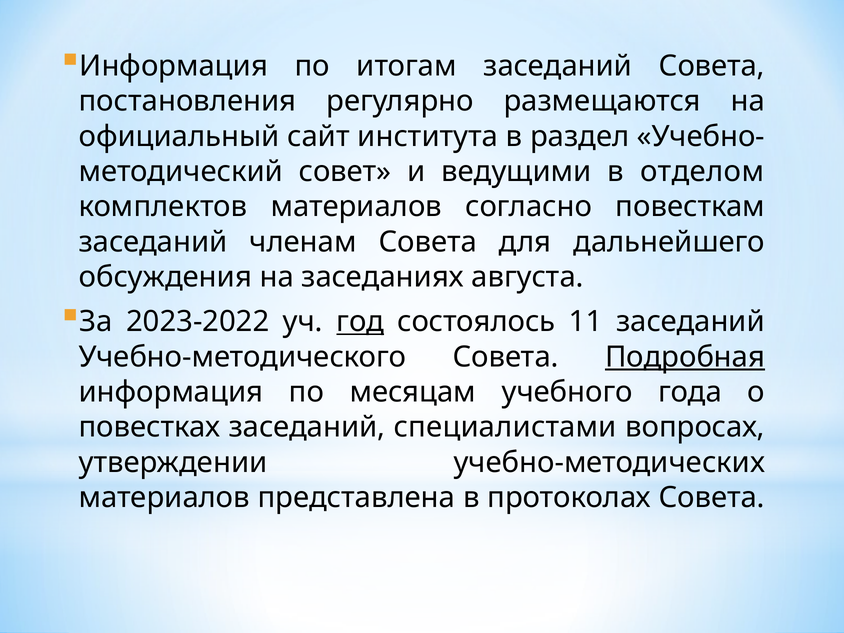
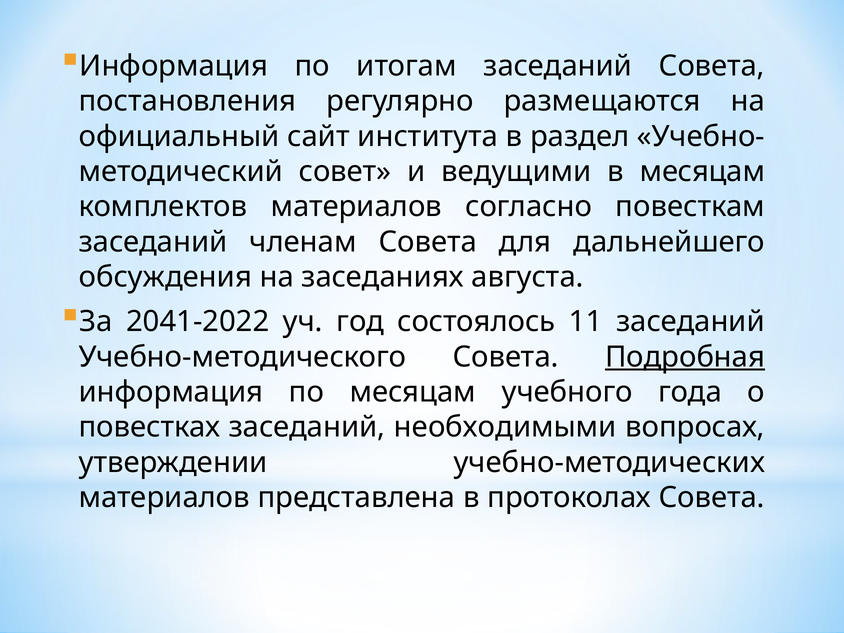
в отделом: отделом -> месяцам (702, 172)
2023-2022: 2023-2022 -> 2041-2022 (198, 322)
год underline: present -> none (360, 322)
специалистами: специалистами -> необходимыми (505, 427)
